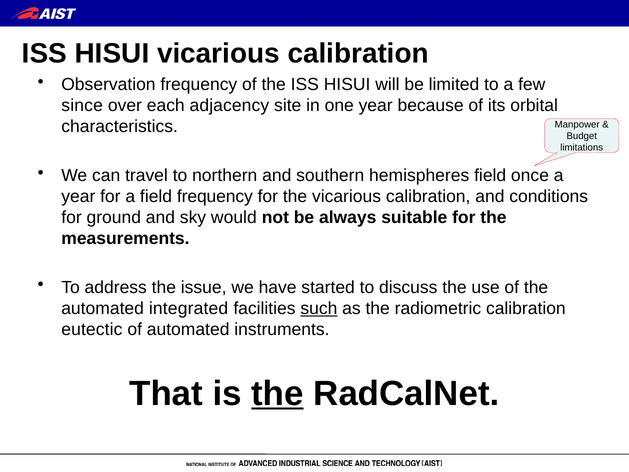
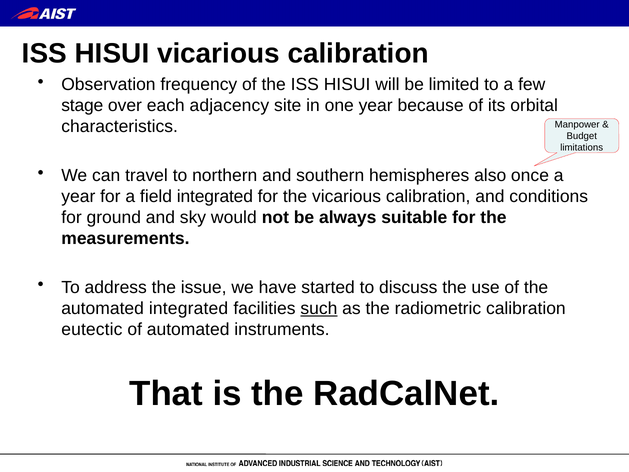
since: since -> stage (82, 106)
hemispheres field: field -> also (490, 176)
field frequency: frequency -> integrated (215, 197)
the underline: present -> none (277, 393)
